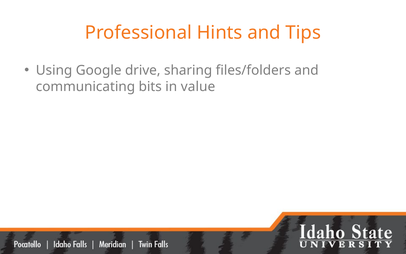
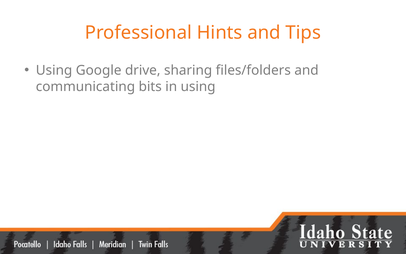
in value: value -> using (198, 87)
